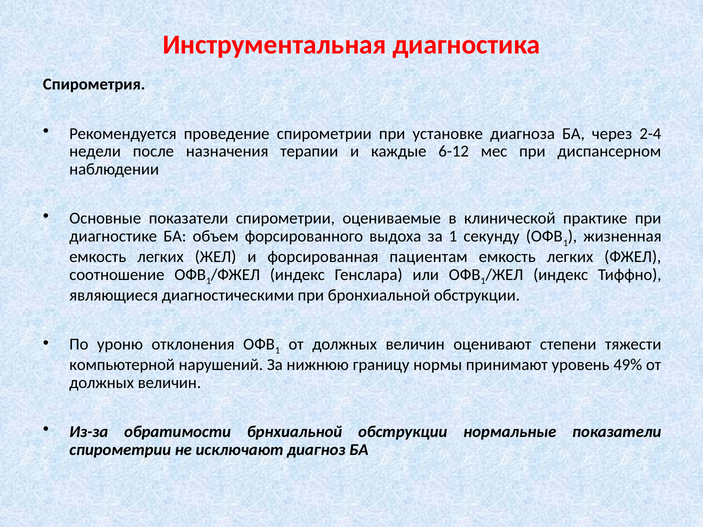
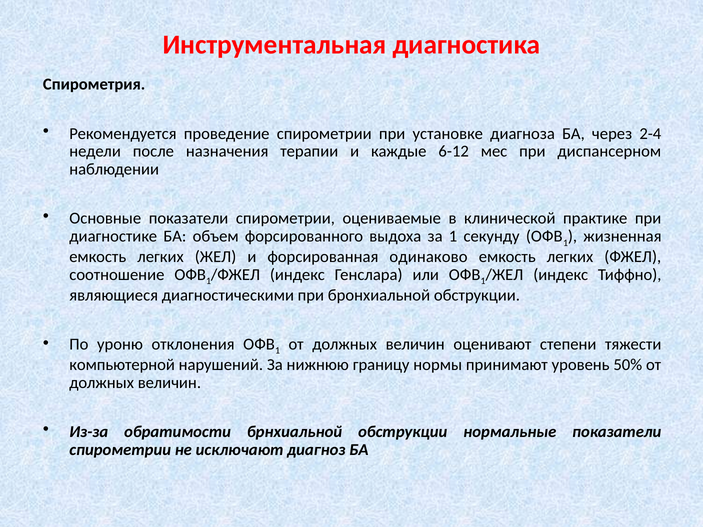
пациентам: пациентам -> одинаково (429, 257)
49%: 49% -> 50% (628, 365)
